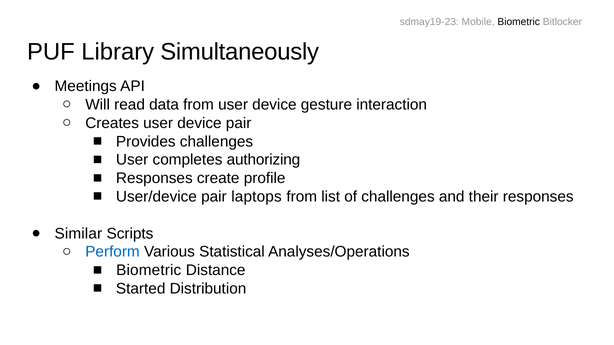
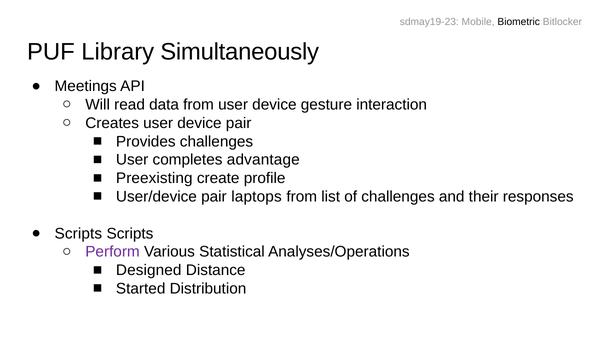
authorizing: authorizing -> advantage (263, 160)
Responses: Responses -> Preexisting (154, 178)
Similar: Similar -> Scripts (78, 234)
Perform colour: blue -> purple (113, 252)
Biometric: Biometric -> Designed (149, 271)
